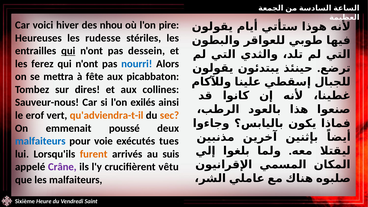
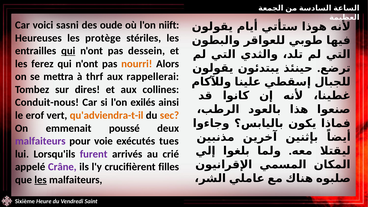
hiver: hiver -> sasni (67, 25)
nhou: nhou -> oude (111, 25)
pire: pire -> niift (169, 25)
rudesse: rudesse -> protège (103, 38)
nourri colour: blue -> orange (137, 64)
fête: fête -> thrf (95, 77)
picabbaton: picabbaton -> rappellerai (153, 77)
Sauveur-nous: Sauveur-nous -> Conduit-nous (47, 102)
malfaiteurs colour: blue -> purple (40, 141)
furent colour: orange -> purple (94, 154)
suis: suis -> crié (171, 154)
vêtu: vêtu -> filles (169, 167)
les underline: none -> present (41, 180)
